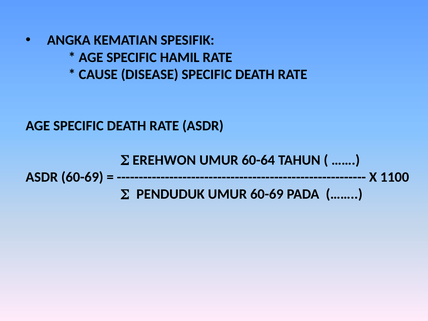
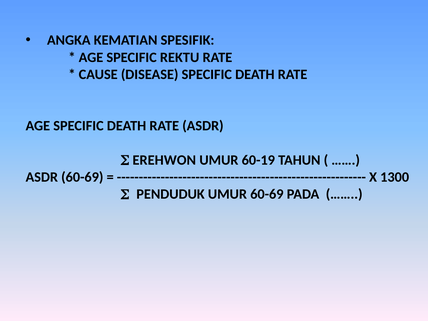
HAMIL: HAMIL -> REKTU (180, 57)
60-64: 60-64 -> 60-19 (258, 160)
1100: 1100 -> 1300 (395, 177)
